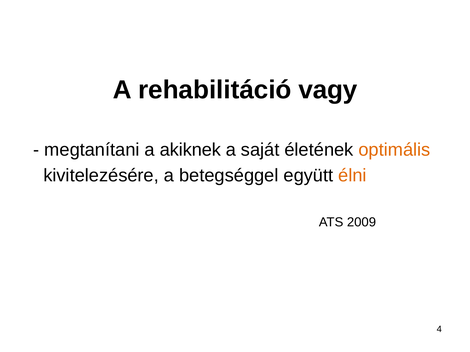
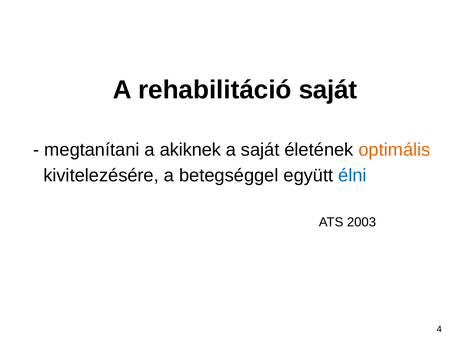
rehabilitáció vagy: vagy -> saját (328, 90)
élni colour: orange -> blue (352, 176)
2009: 2009 -> 2003 (361, 222)
